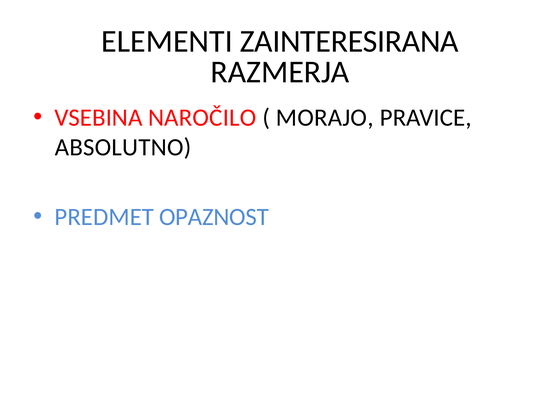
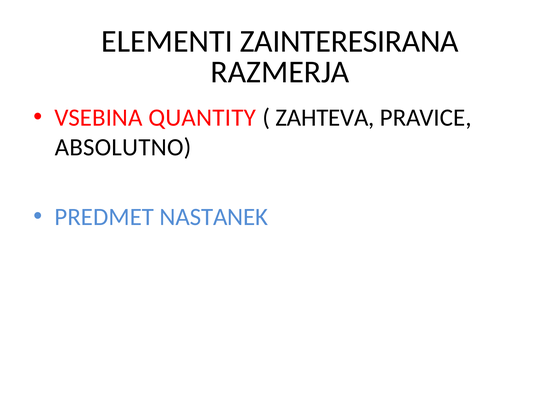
NAROČILO: NAROČILO -> QUANTITY (202, 117)
MORAJO: MORAJO -> ZAHTEVA (325, 117)
OPAZNOST: OPAZNOST -> NASTANEK (214, 217)
